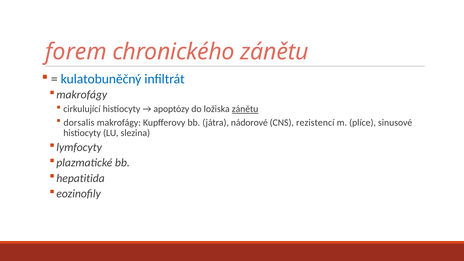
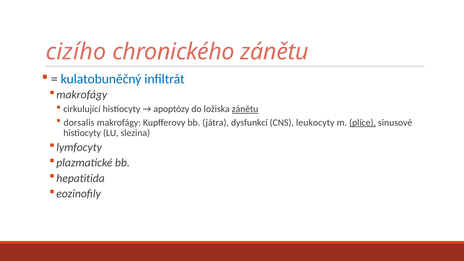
forem: forem -> cizího (76, 52)
nádorové: nádorové -> dysfunkcí (249, 122)
rezistencí: rezistencí -> leukocyty (315, 122)
plíce underline: none -> present (363, 122)
